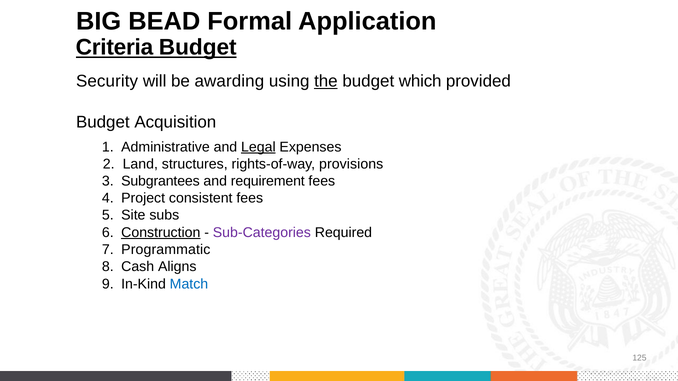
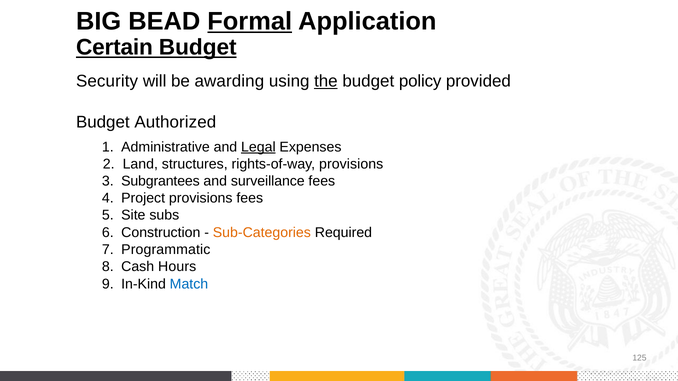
Formal underline: none -> present (250, 21)
Criteria: Criteria -> Certain (114, 47)
which: which -> policy (420, 81)
Acquisition: Acquisition -> Authorized (175, 122)
requirement: requirement -> surveillance (268, 181)
Project consistent: consistent -> provisions (201, 198)
Construction underline: present -> none (161, 233)
Sub-Categories colour: purple -> orange (262, 233)
Aligns: Aligns -> Hours (177, 267)
